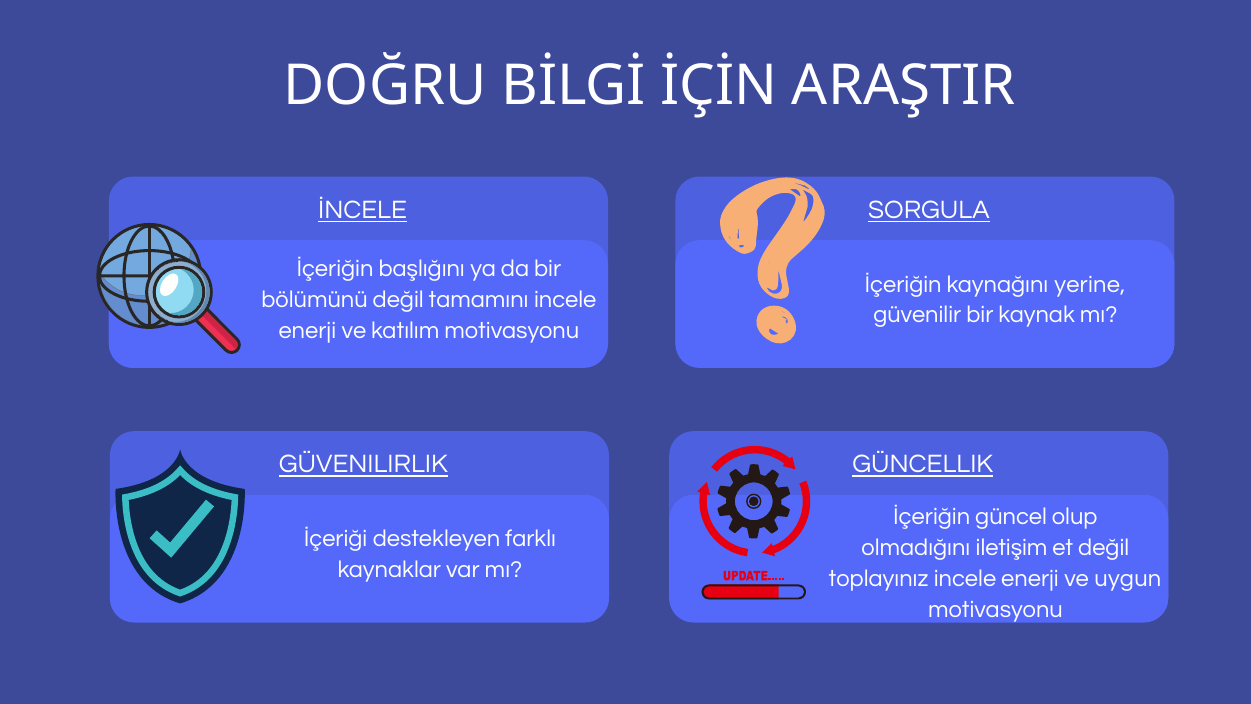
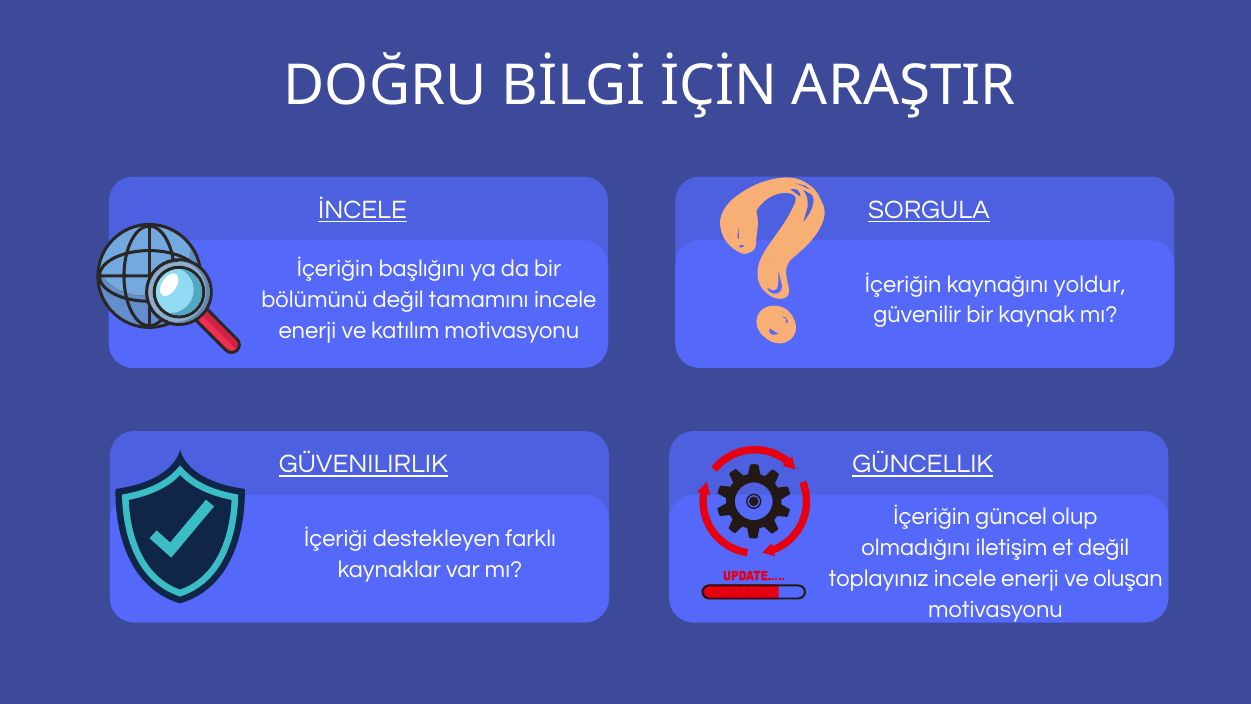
yerine: yerine -> yoldur (1090, 284)
uygun: uygun -> oluşan (1128, 578)
